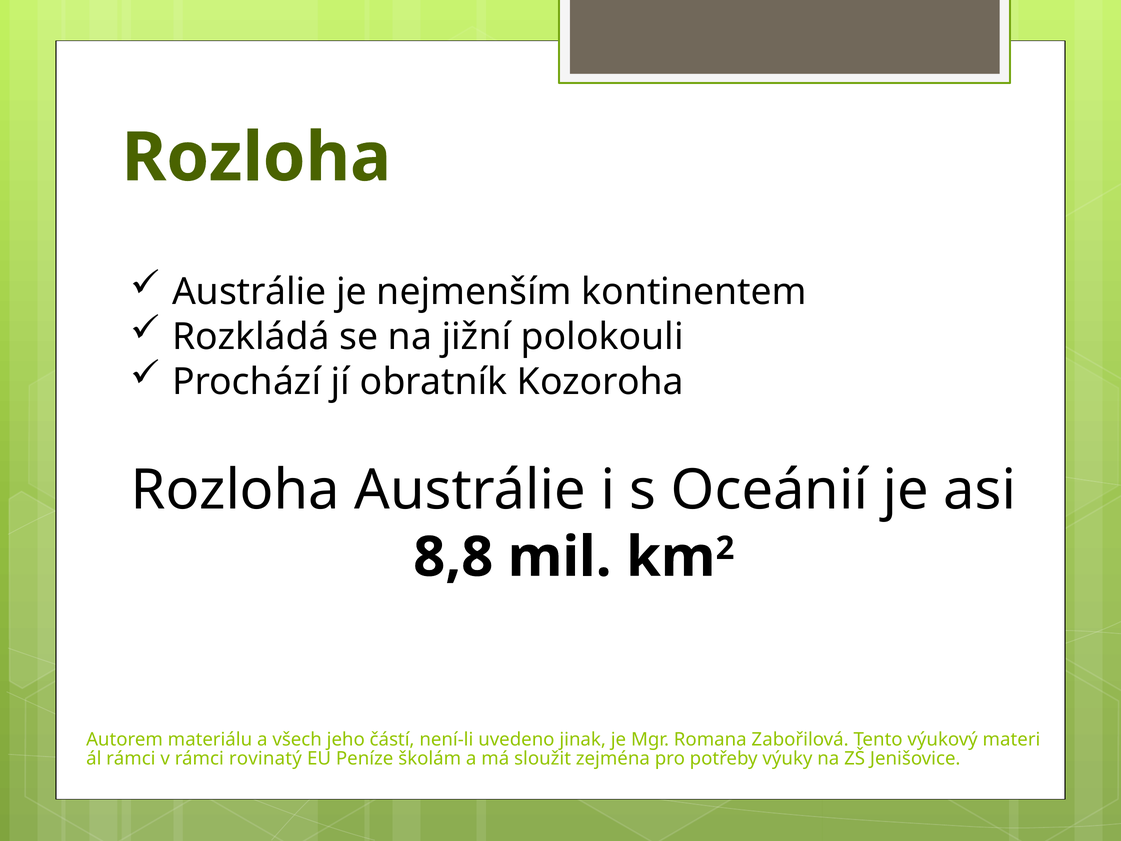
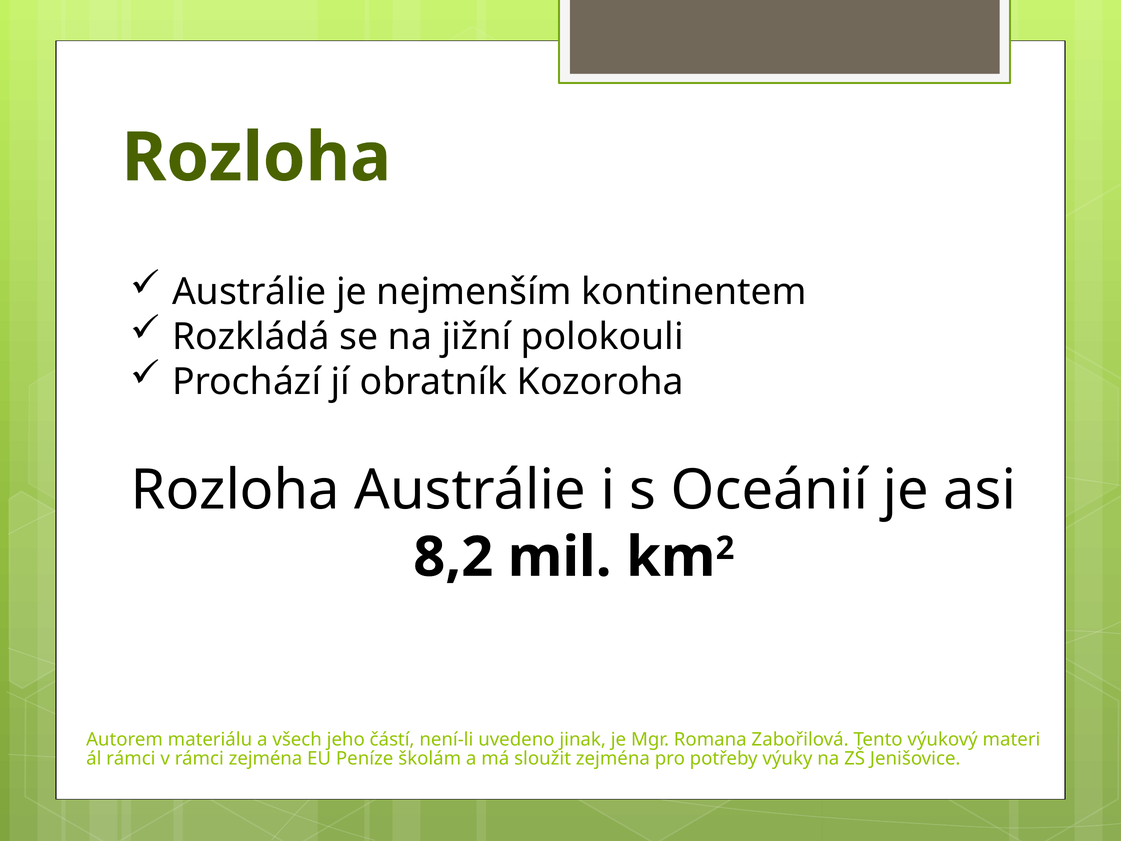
8,8: 8,8 -> 8,2 (453, 557)
rámci rovinatý: rovinatý -> zejména (265, 758)
